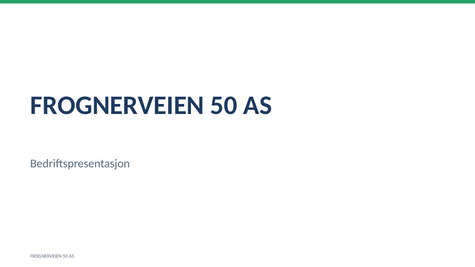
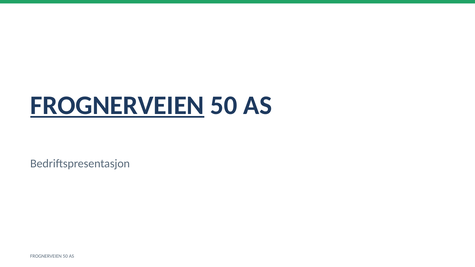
FROGNERVEIEN underline: none -> present (117, 105)
